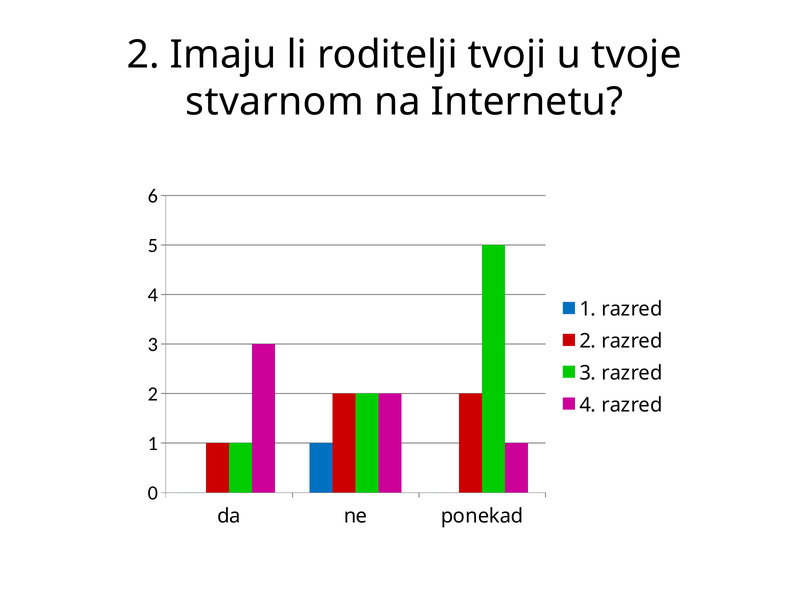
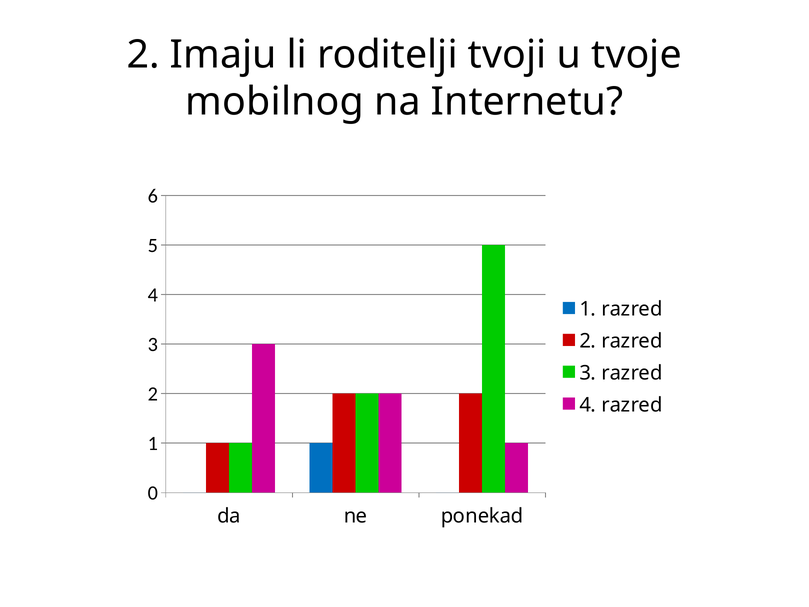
stvarnom: stvarnom -> mobilnog (275, 102)
